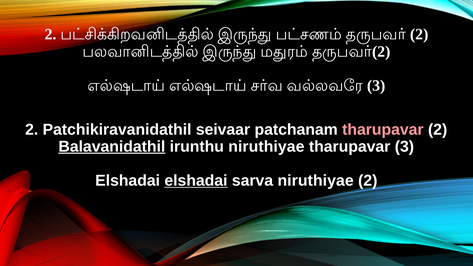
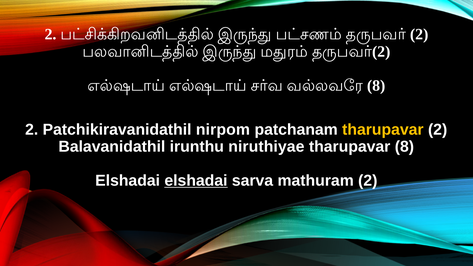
3: 3 -> 8 (376, 86)
seivaar: seivaar -> nirpom (223, 130)
tharupavar colour: pink -> yellow (383, 130)
Balavanidathil underline: present -> none (112, 147)
tharupavar 3: 3 -> 8 (404, 147)
sarva niruthiyae: niruthiyae -> mathuram (316, 181)
